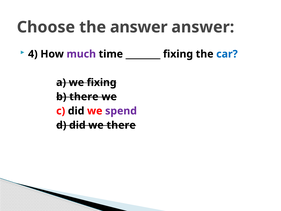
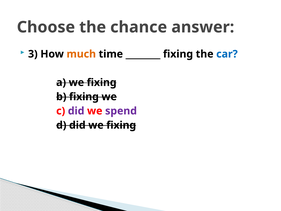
the answer: answer -> chance (139, 27)
4: 4 -> 3 (33, 54)
much colour: purple -> orange (81, 54)
b there: there -> fixing (84, 97)
did colour: black -> purple (76, 111)
did we there: there -> fixing (121, 125)
